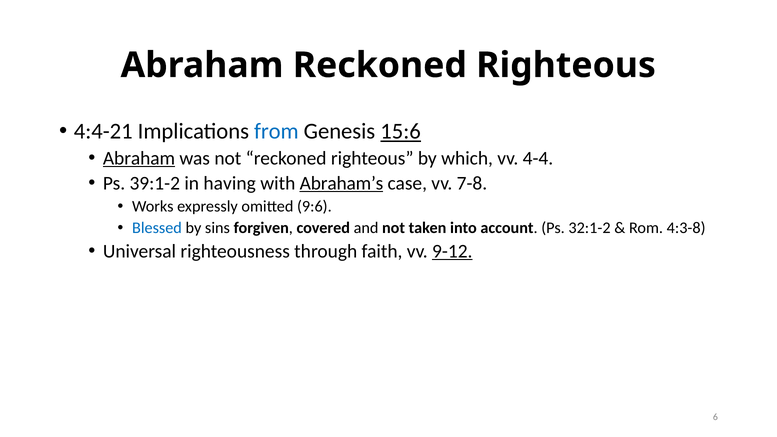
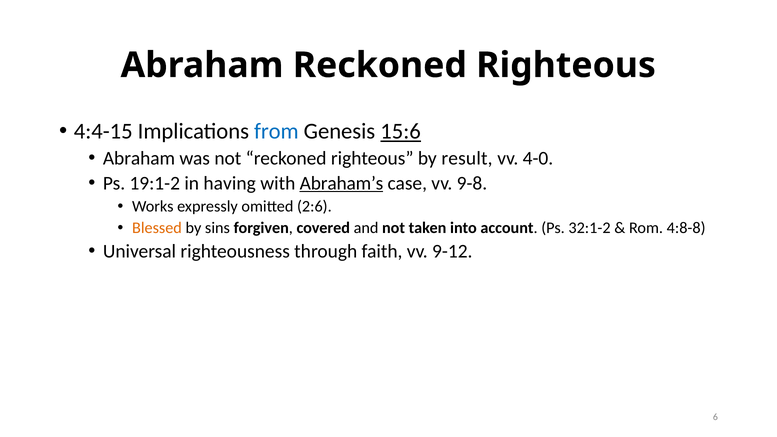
4:4-21: 4:4-21 -> 4:4-15 (103, 131)
Abraham underline: present -> none (139, 158)
which: which -> result (467, 158)
4-4: 4-4 -> 4-0 (538, 158)
39:1-2: 39:1-2 -> 19:1-2 (155, 183)
7-8: 7-8 -> 9-8 (472, 183)
9:6: 9:6 -> 2:6 (314, 206)
Blessed colour: blue -> orange (157, 228)
4:3-8: 4:3-8 -> 4:8-8 (686, 228)
9-12 underline: present -> none (452, 251)
